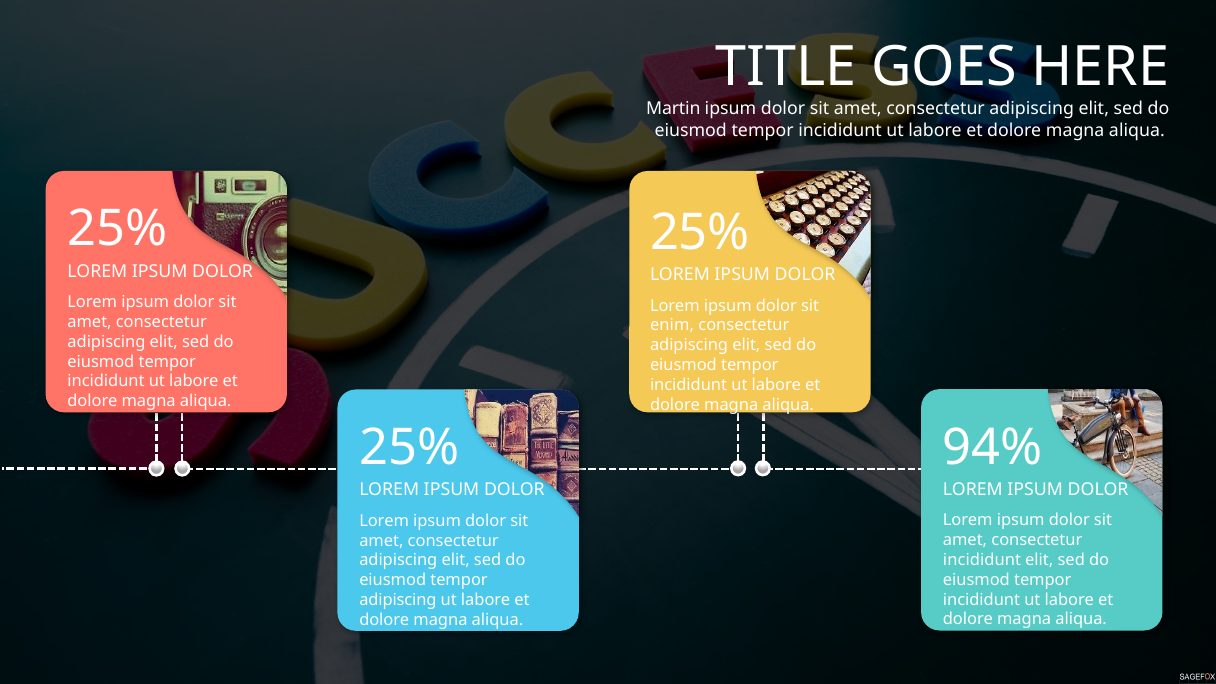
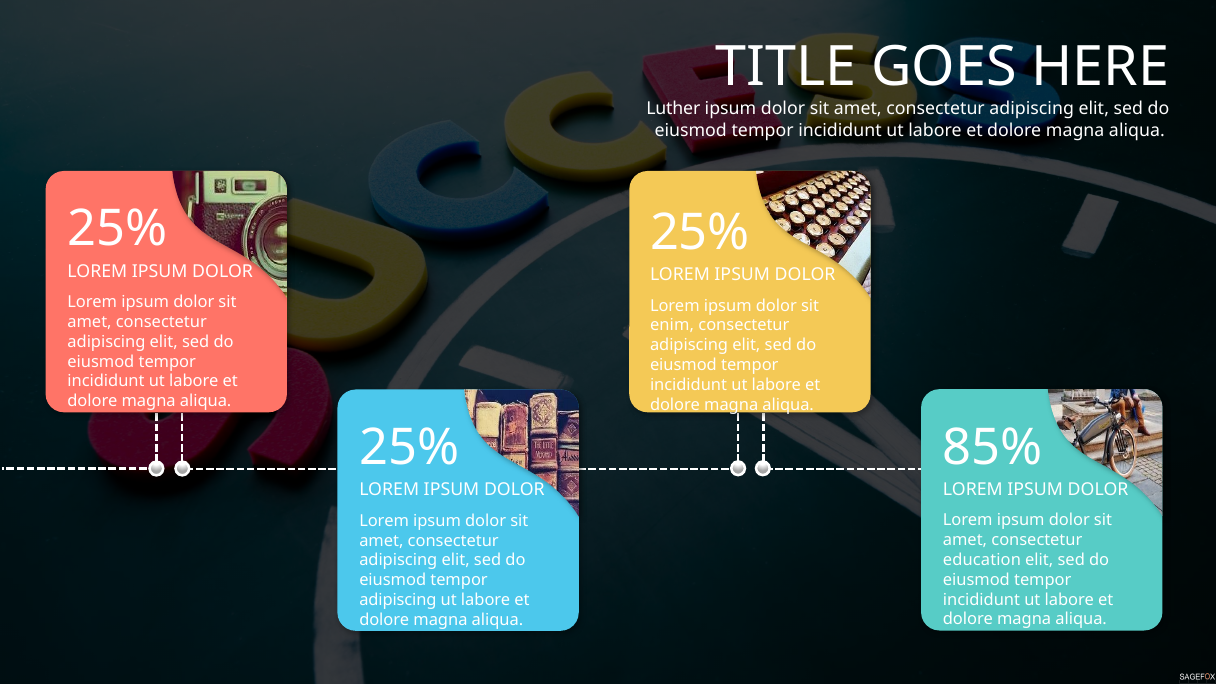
Martin: Martin -> Luther (673, 109)
94%: 94% -> 85% (993, 447)
incididunt: incididunt -> education (982, 560)
